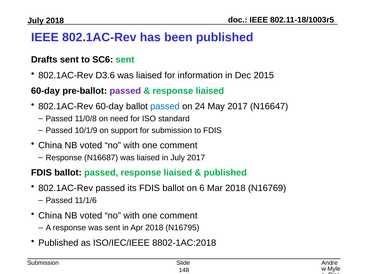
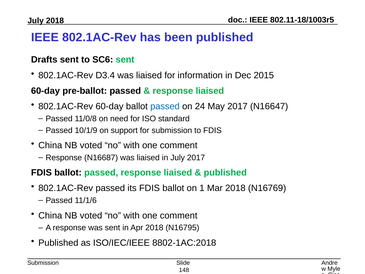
D3.6: D3.6 -> D3.4 (105, 75)
passed colour: purple -> black (125, 91)
6: 6 -> 1 (202, 188)
